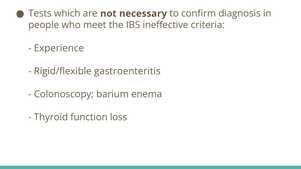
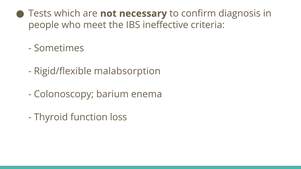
Experience: Experience -> Sometimes (59, 48)
gastroenteritis: gastroenteritis -> malabsorption (127, 71)
